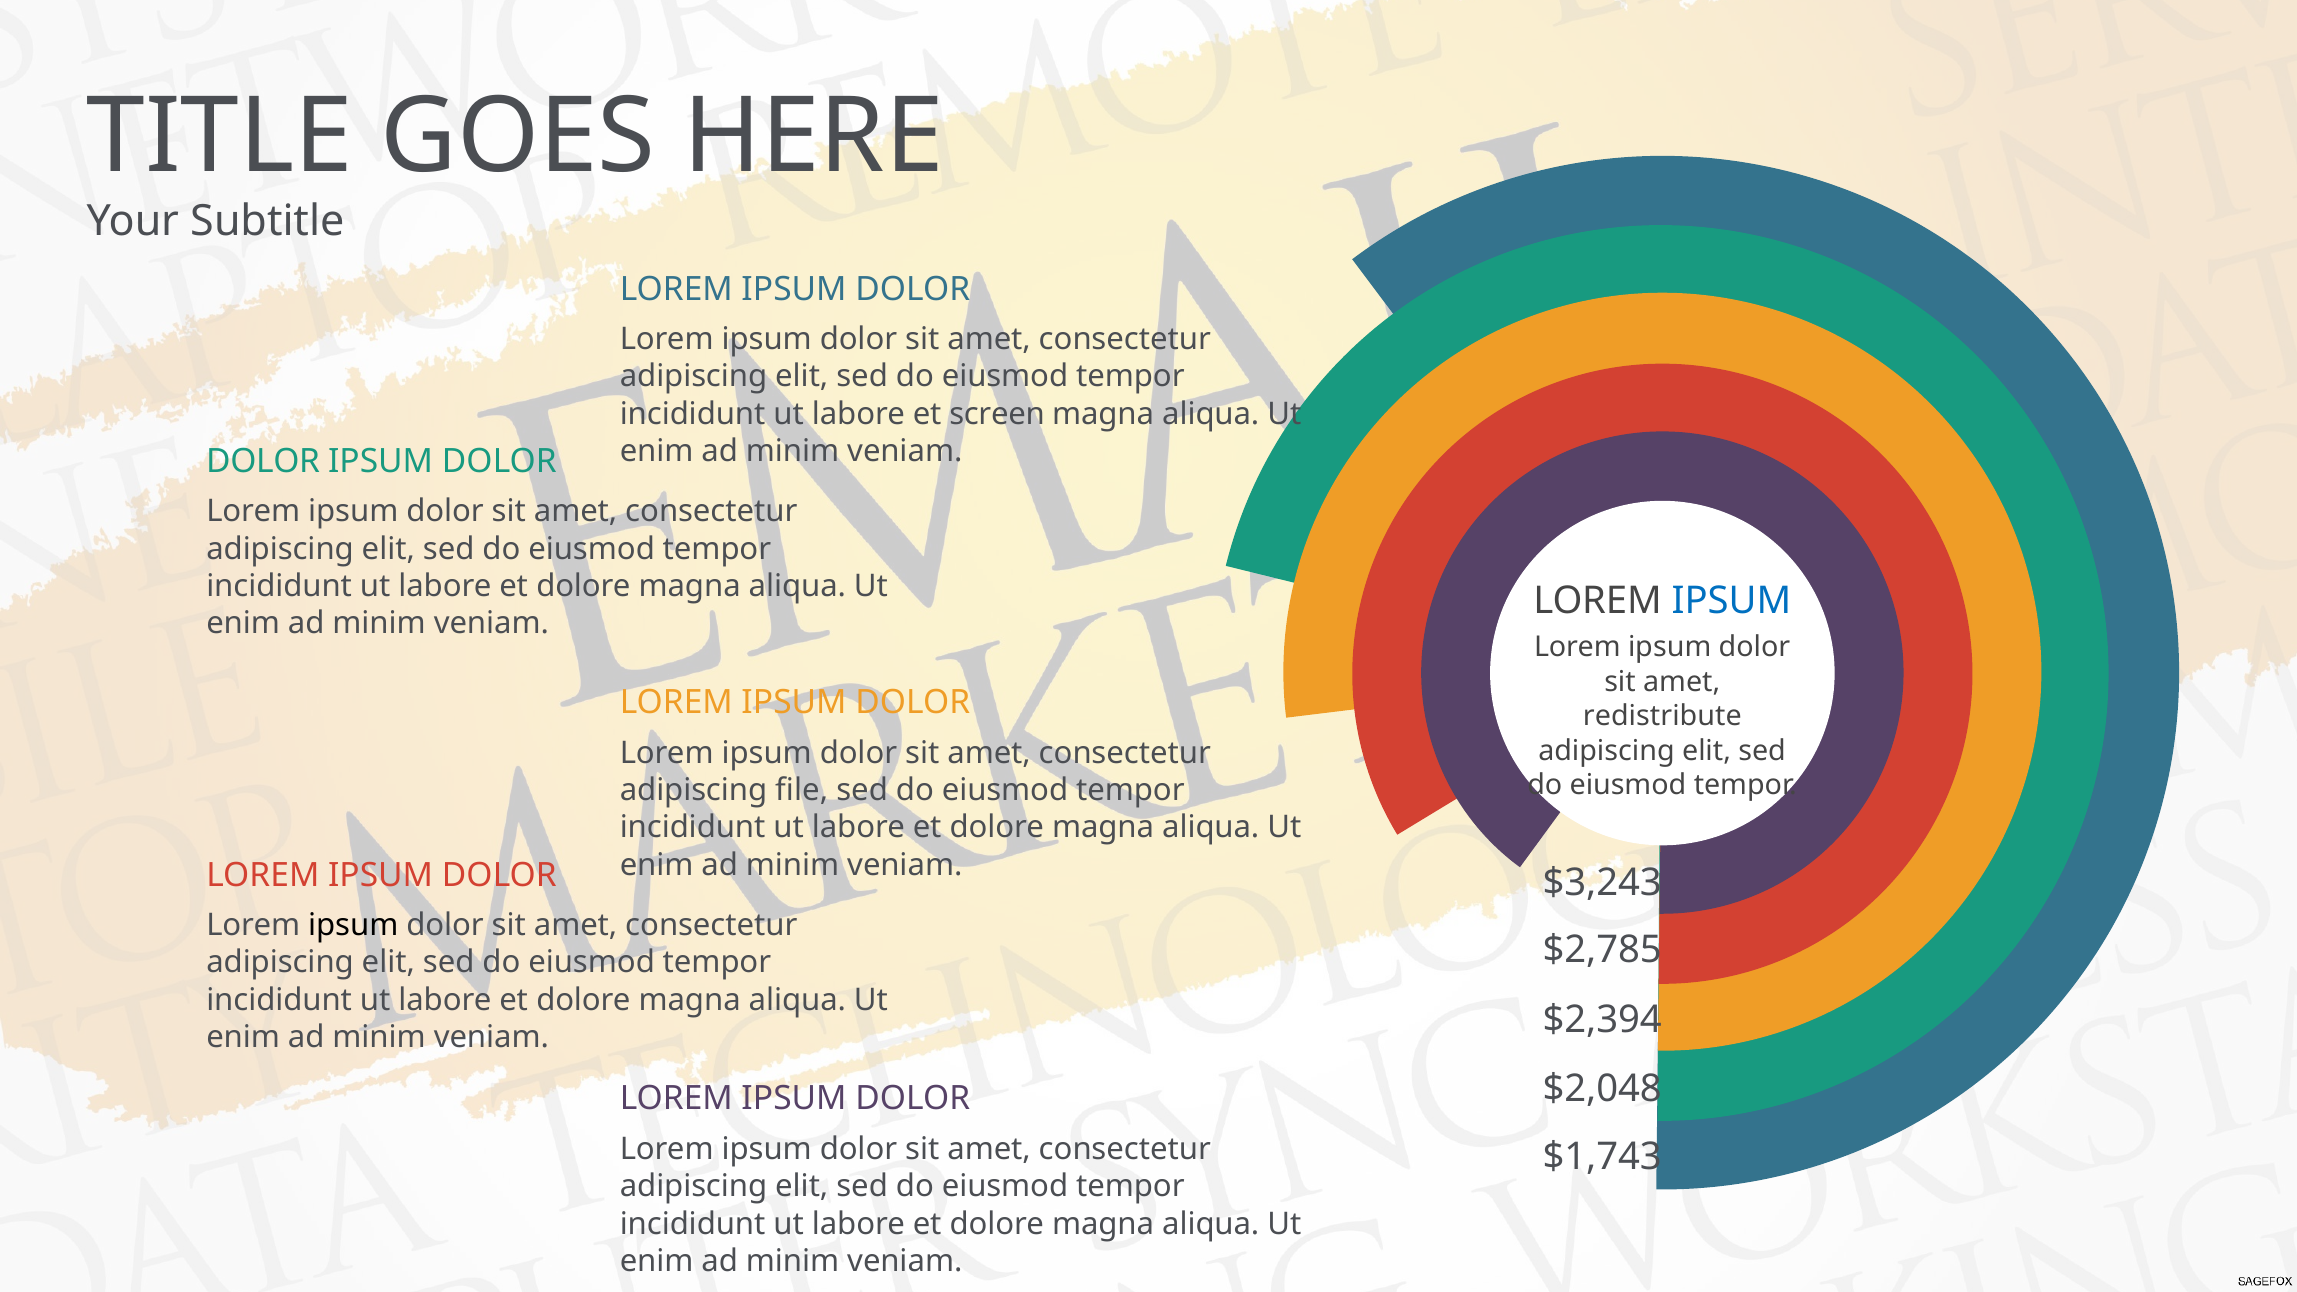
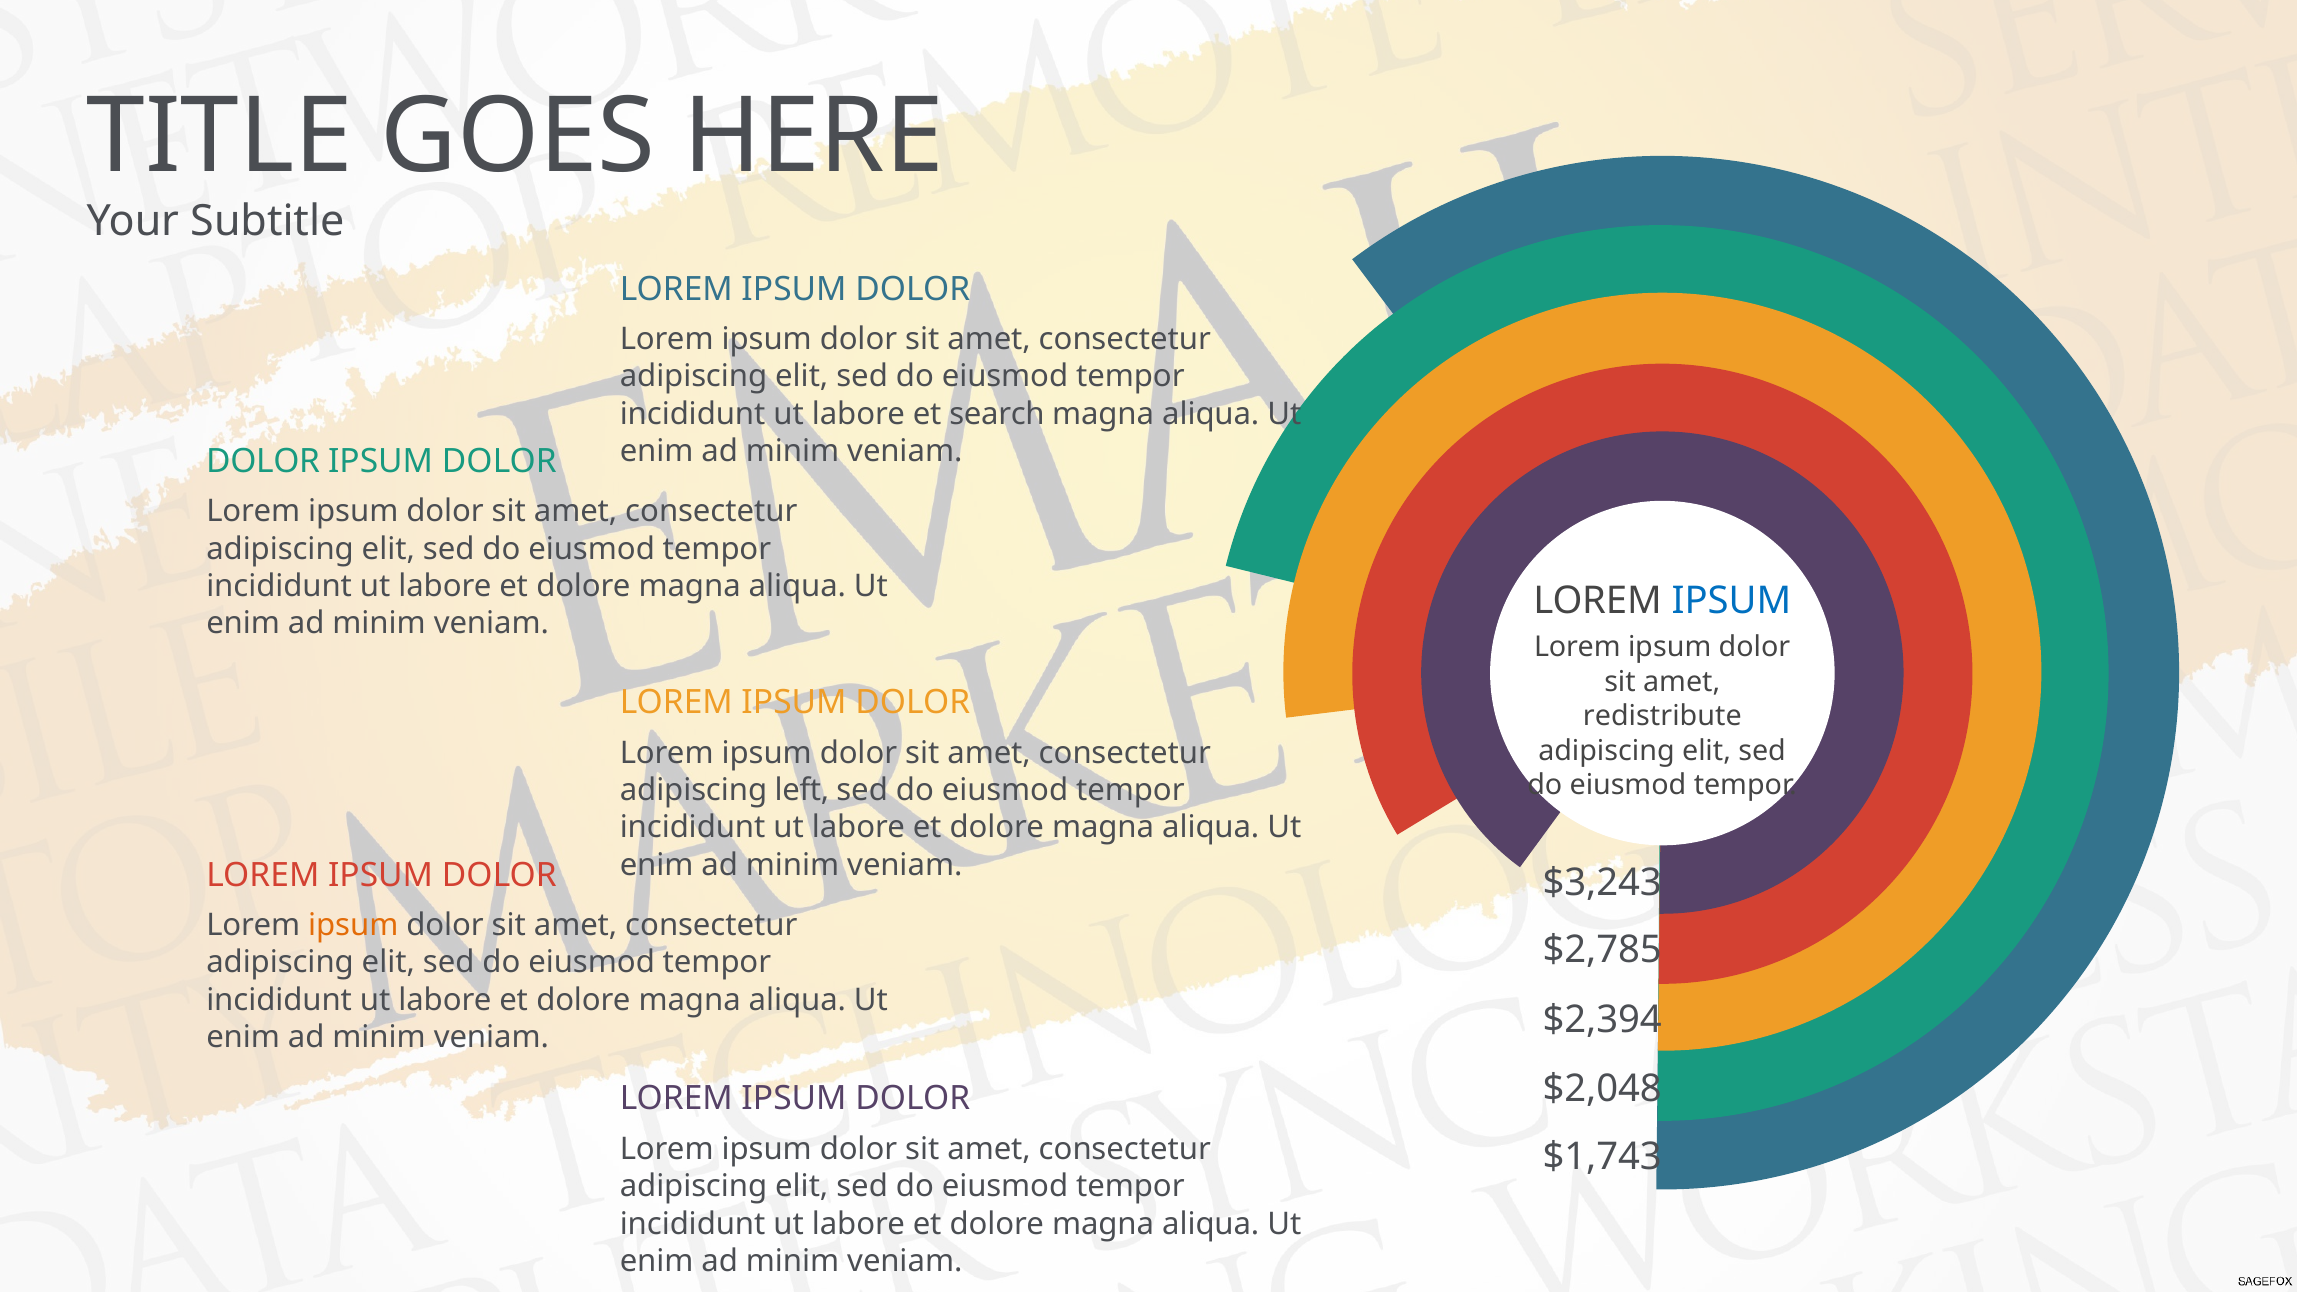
screen: screen -> search (997, 414)
file: file -> left (802, 790)
ipsum colour: black -> orange (353, 925)
